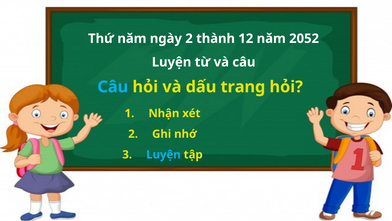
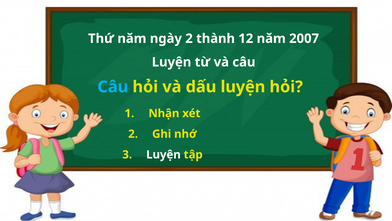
2052: 2052 -> 2007 (304, 38)
dấu trang: trang -> luyện (243, 87)
Luyện colour: light blue -> white (163, 154)
